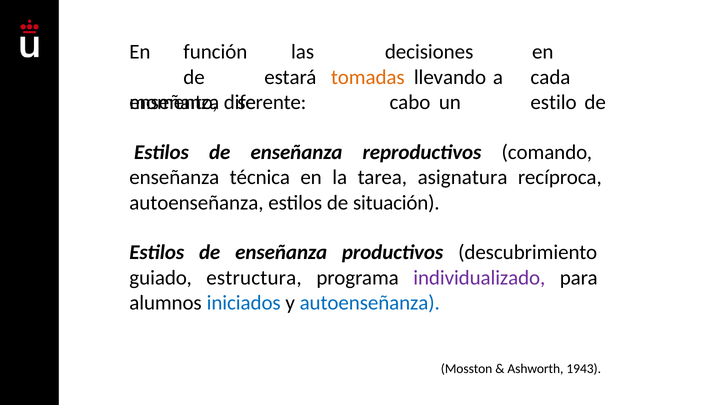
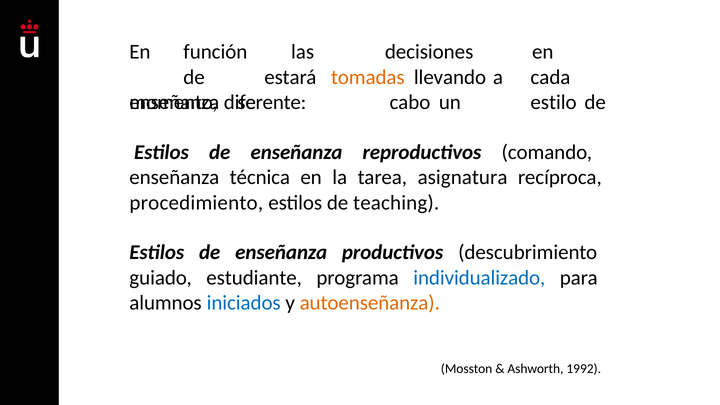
autoenseñanza: autoenseñanza -> procedimiento (196, 203)
situación: situación -> teaching (396, 203)
estructura: estructura -> estudiante (254, 278)
individualizado colour: purple -> blue (479, 278)
autoenseñanza colour: blue -> orange (370, 303)
1943: 1943 -> 1992 (584, 369)
